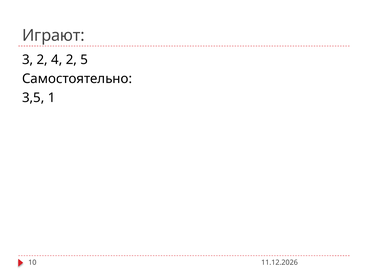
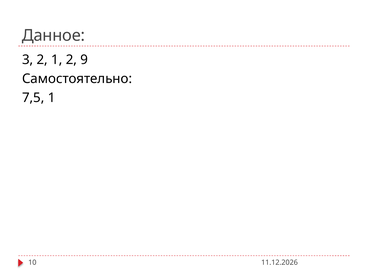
Играют: Играют -> Данное (53, 36)
2 4: 4 -> 1 (57, 60)
5: 5 -> 9 (84, 60)
3,5: 3,5 -> 7,5 (33, 98)
